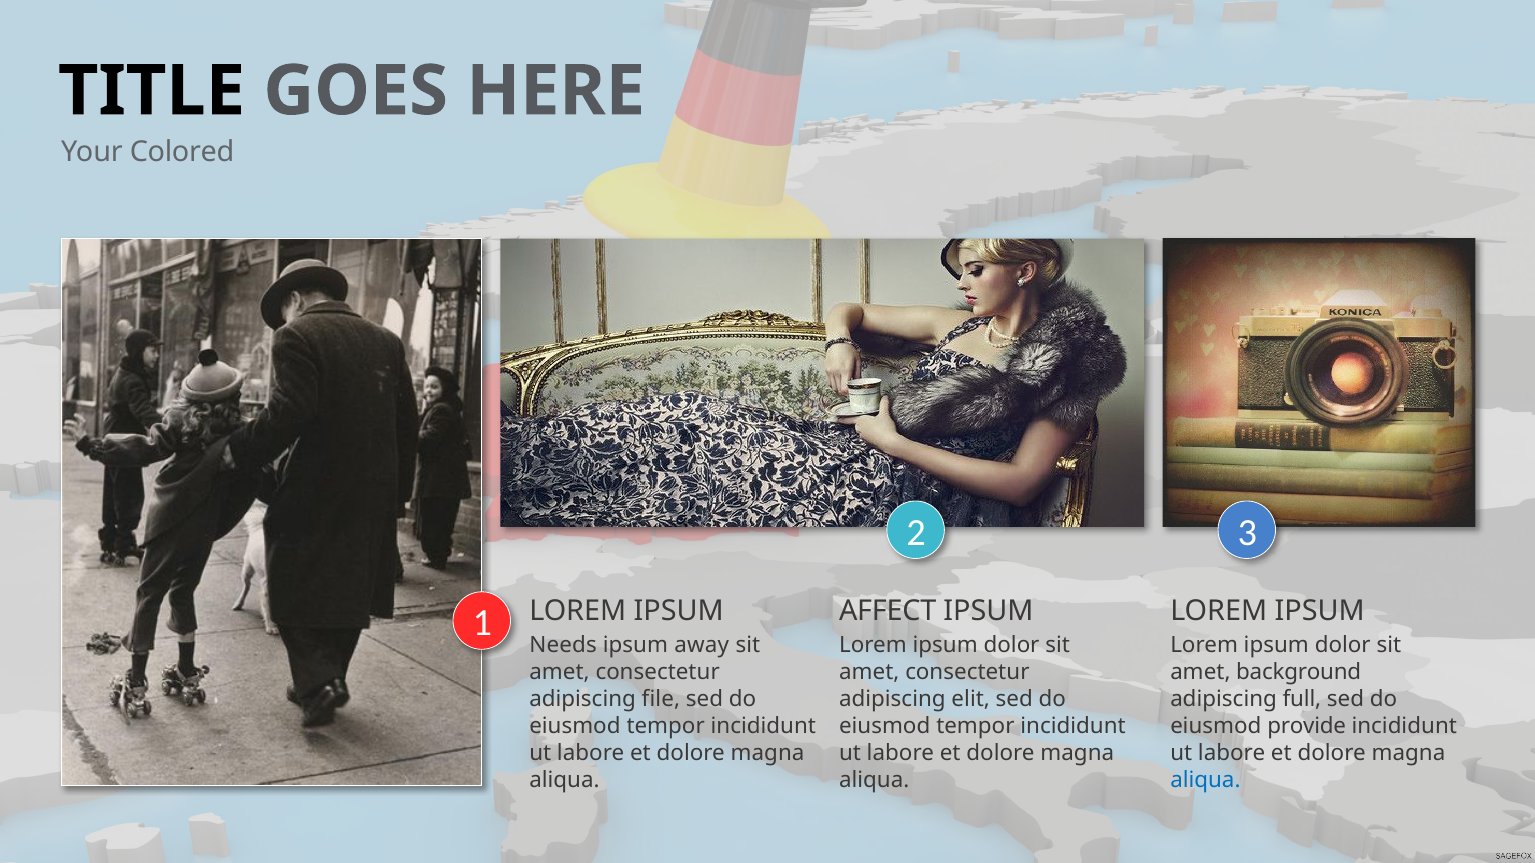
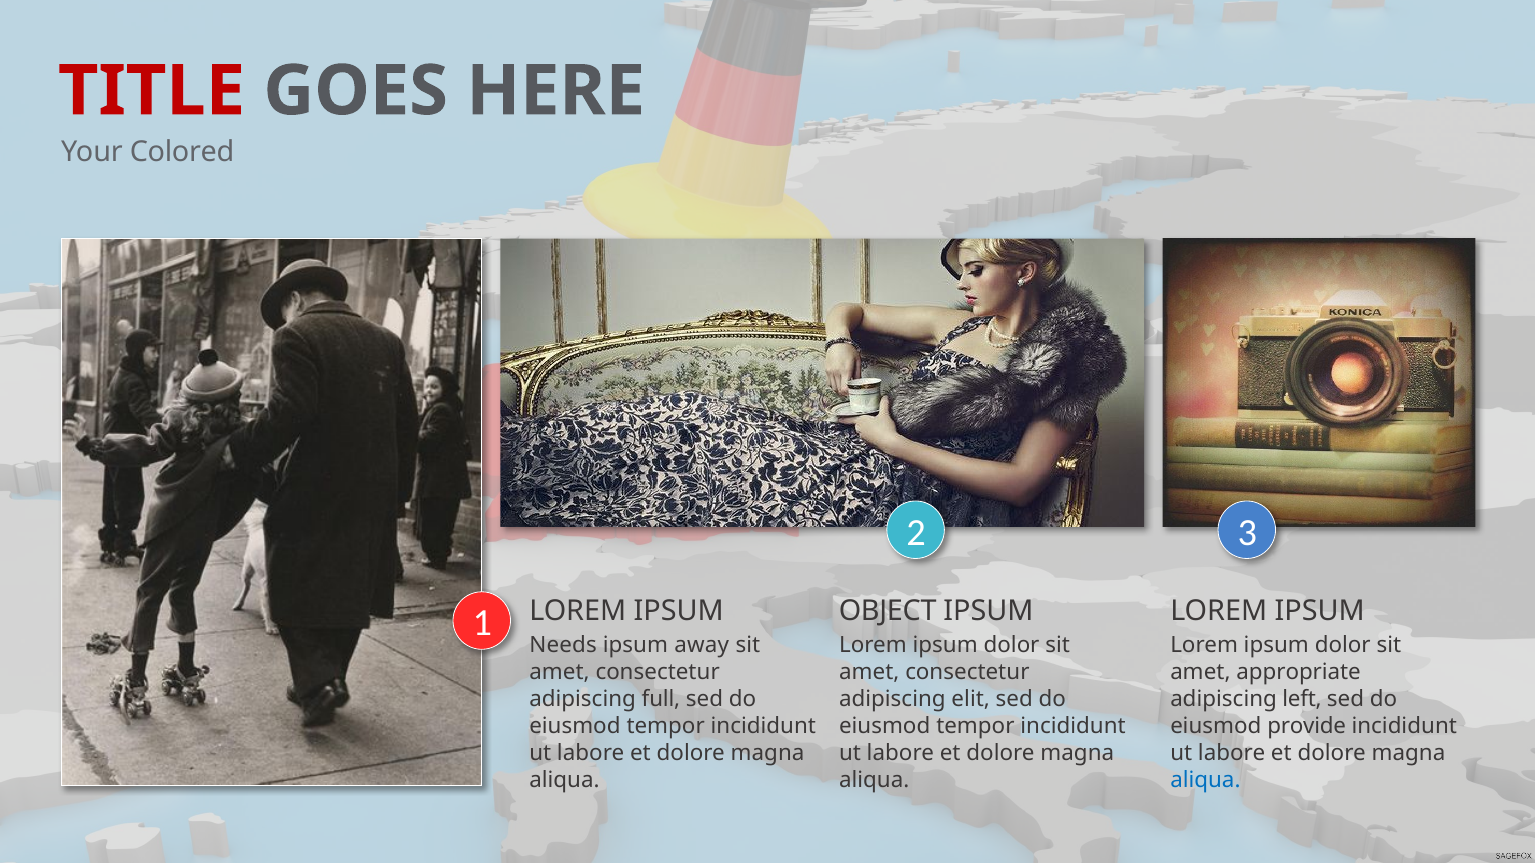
TITLE colour: black -> red (151, 91)
AFFECT: AFFECT -> OBJECT (888, 611)
background: background -> appropriate (1299, 673)
file: file -> full (661, 700)
full: full -> left (1302, 700)
